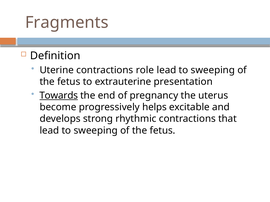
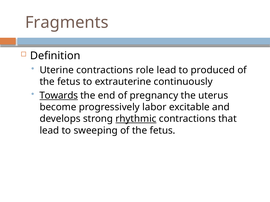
sweeping: sweeping -> produced (213, 70)
presentation: presentation -> continuously (183, 82)
helps: helps -> labor (154, 107)
rhythmic underline: none -> present (136, 119)
